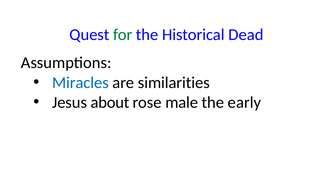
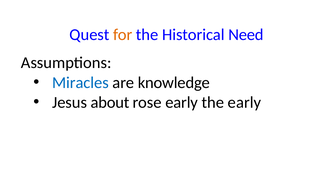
for colour: green -> orange (123, 35)
Dead: Dead -> Need (246, 35)
similarities: similarities -> knowledge (174, 83)
rose male: male -> early (182, 102)
